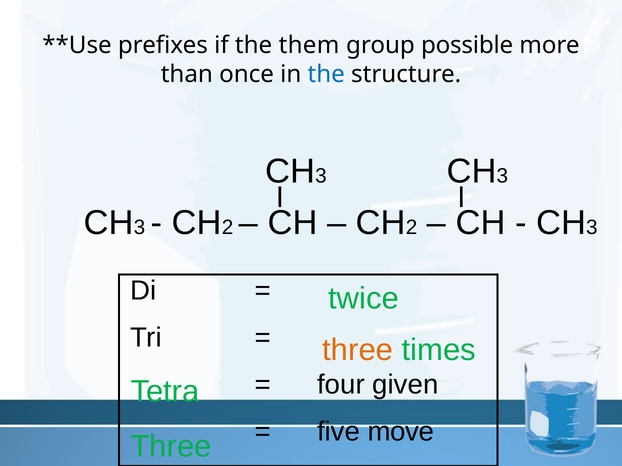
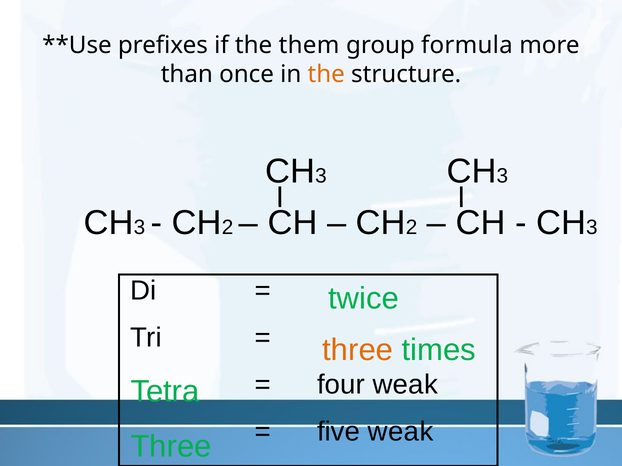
possible: possible -> formula (467, 45)
the colour: blue -> orange (326, 74)
four given: given -> weak (405, 385)
five move: move -> weak (401, 432)
